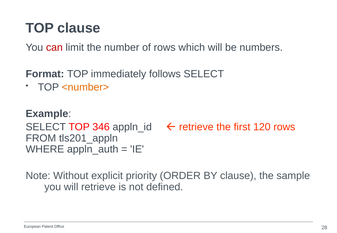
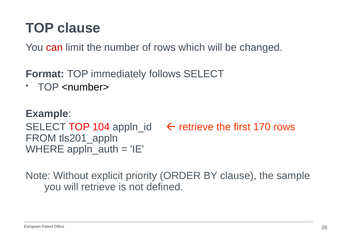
numbers: numbers -> changed (261, 47)
<number> colour: orange -> black (85, 87)
346: 346 -> 104 (101, 127)
120: 120 -> 170 (262, 127)
